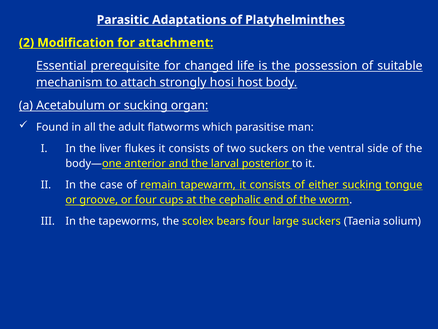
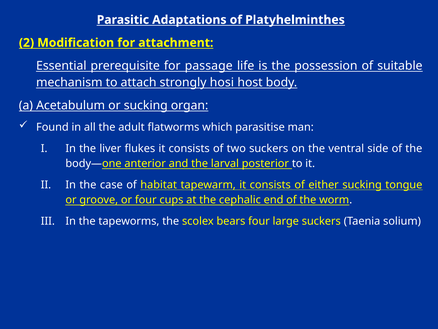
changed: changed -> passage (209, 66)
remain: remain -> habitat (159, 185)
